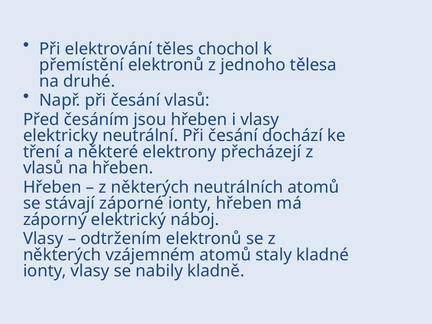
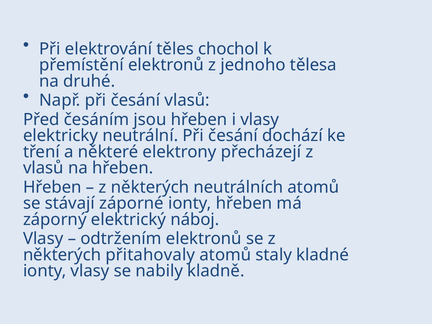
vzájemném: vzájemném -> přitahovaly (150, 255)
